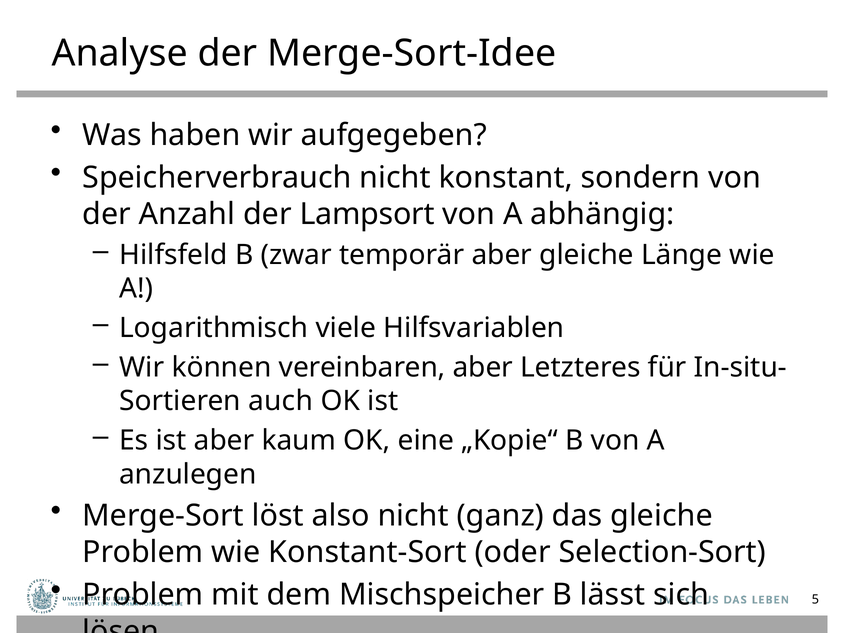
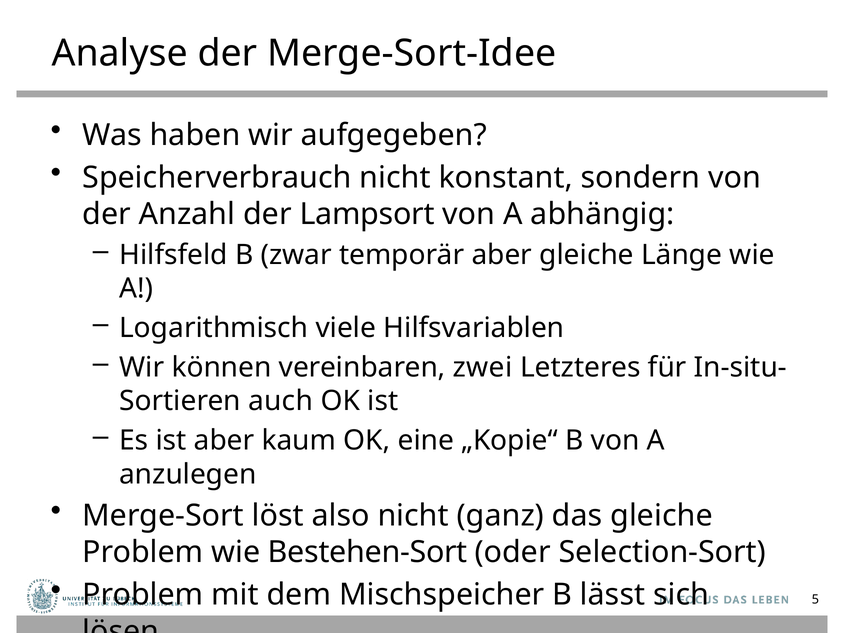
vereinbaren aber: aber -> zwei (483, 367)
Konstant-Sort: Konstant-Sort -> Bestehen-Sort (368, 552)
